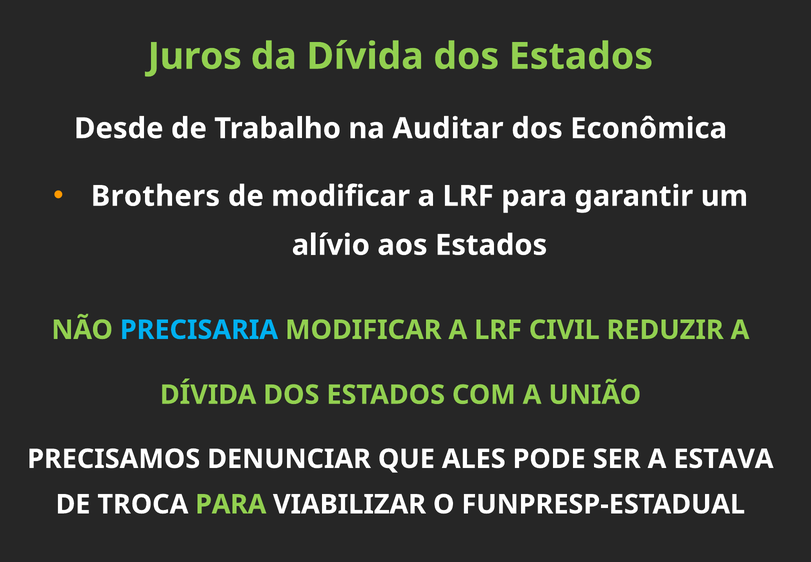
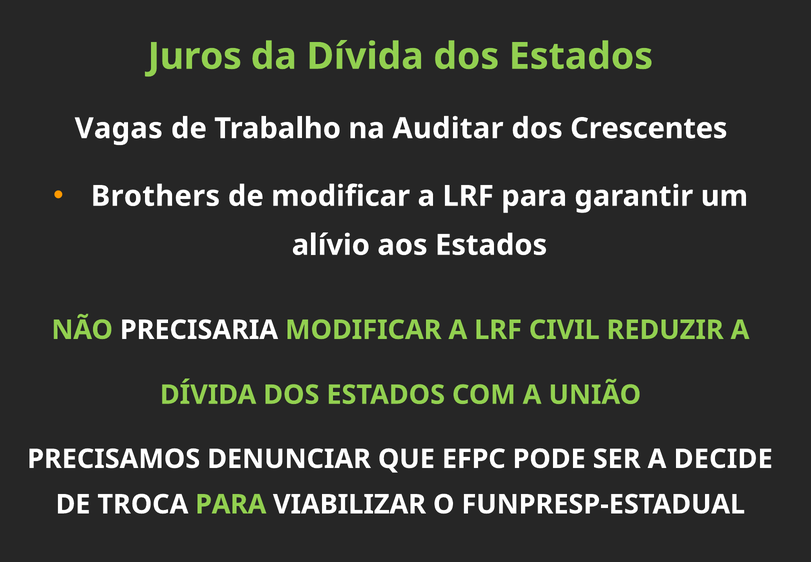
Desde: Desde -> Vagas (119, 128)
Econômica: Econômica -> Crescentes (649, 128)
PRECISARIA colour: light blue -> white (199, 330)
ALES: ALES -> EFPC (474, 459)
ESTAVA: ESTAVA -> DECIDE (723, 459)
